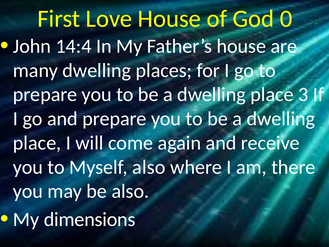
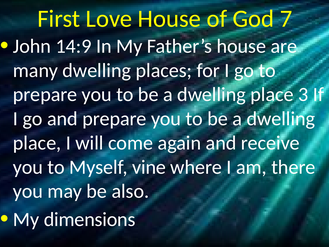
0: 0 -> 7 (286, 19)
14:4: 14:4 -> 14:9 (74, 46)
Myself also: also -> vine (149, 167)
